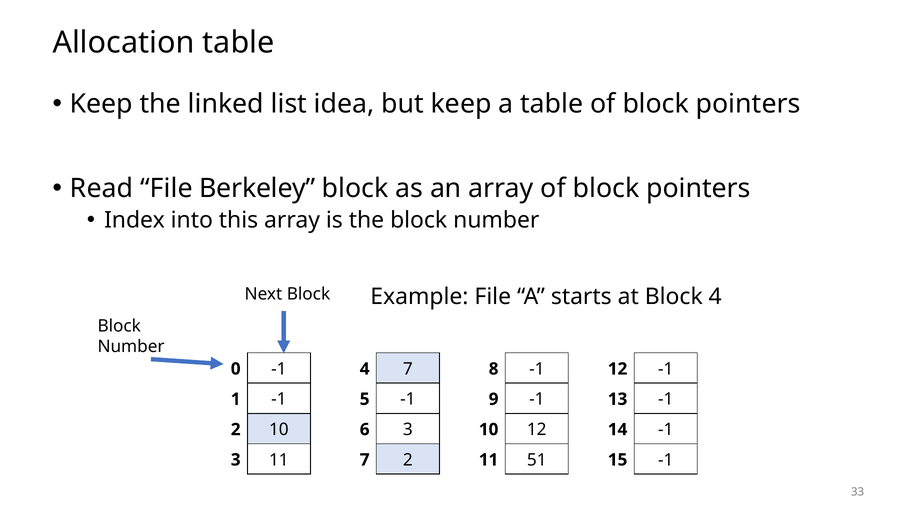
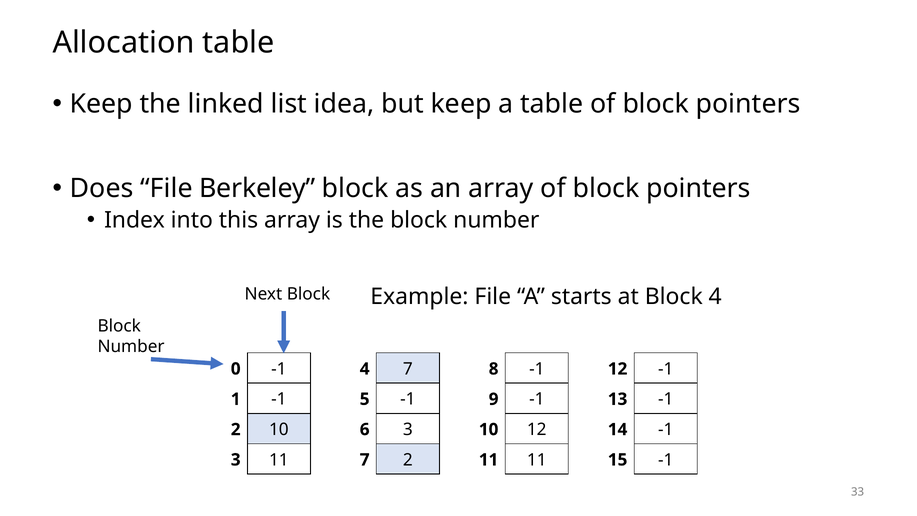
Read: Read -> Does (102, 188)
11 51: 51 -> 11 (537, 460)
